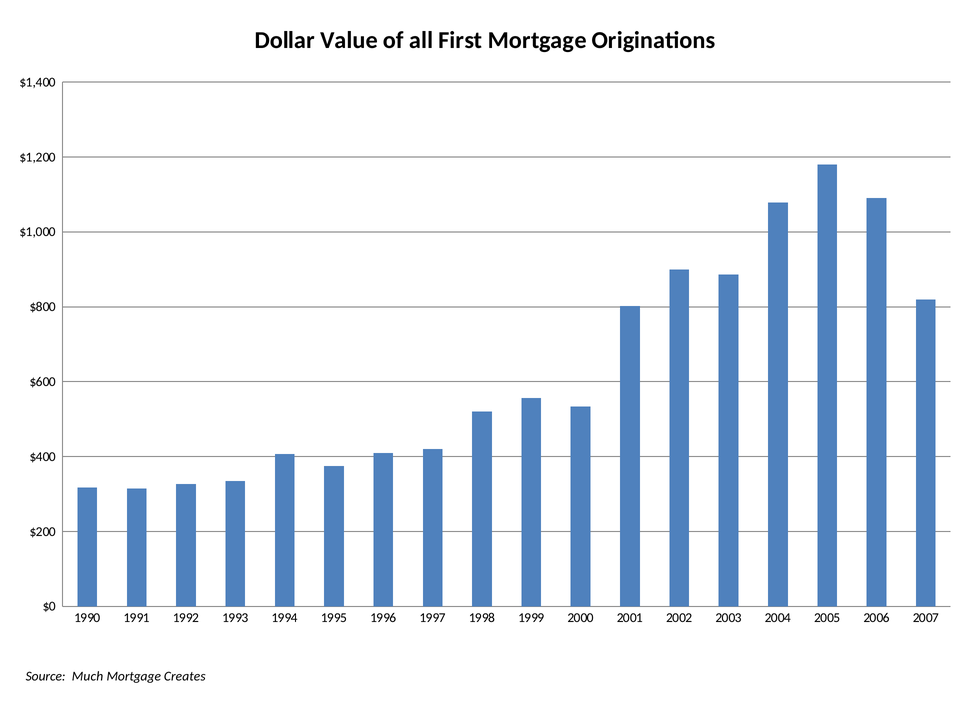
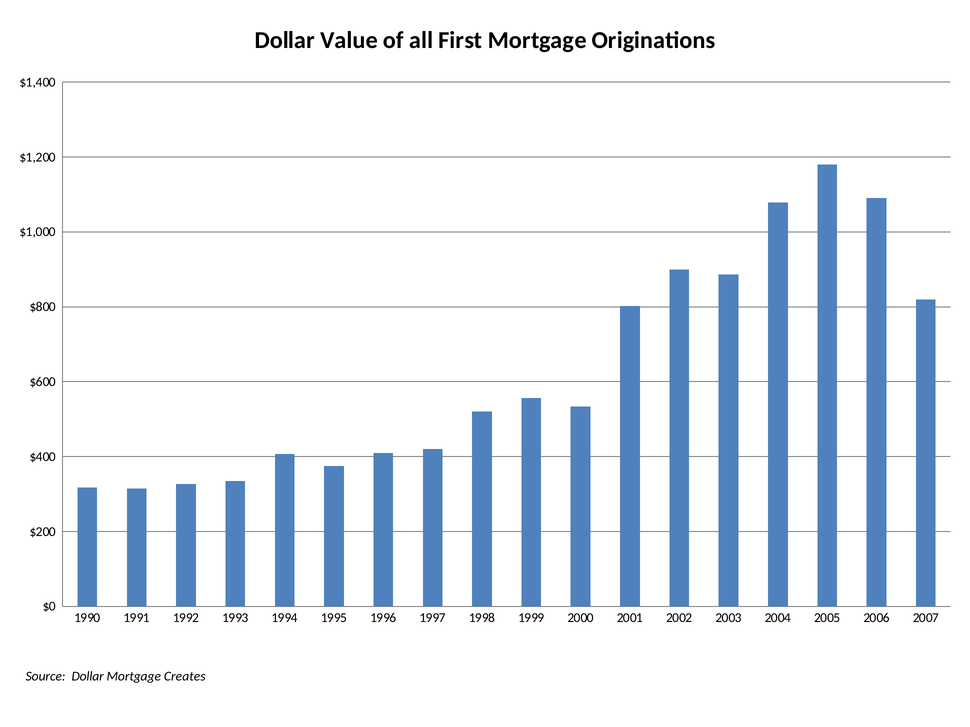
Source Much: Much -> Dollar (88, 677)
